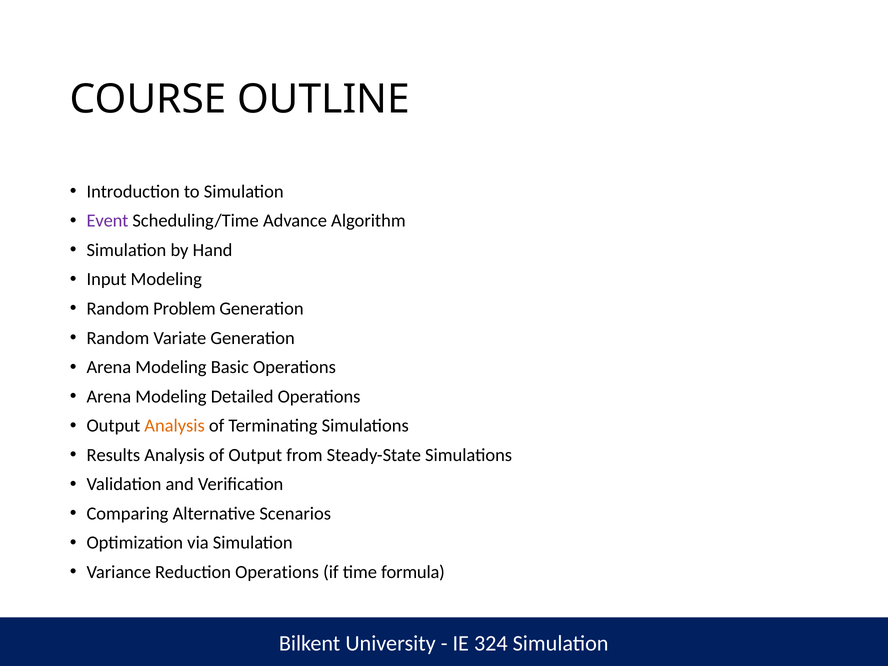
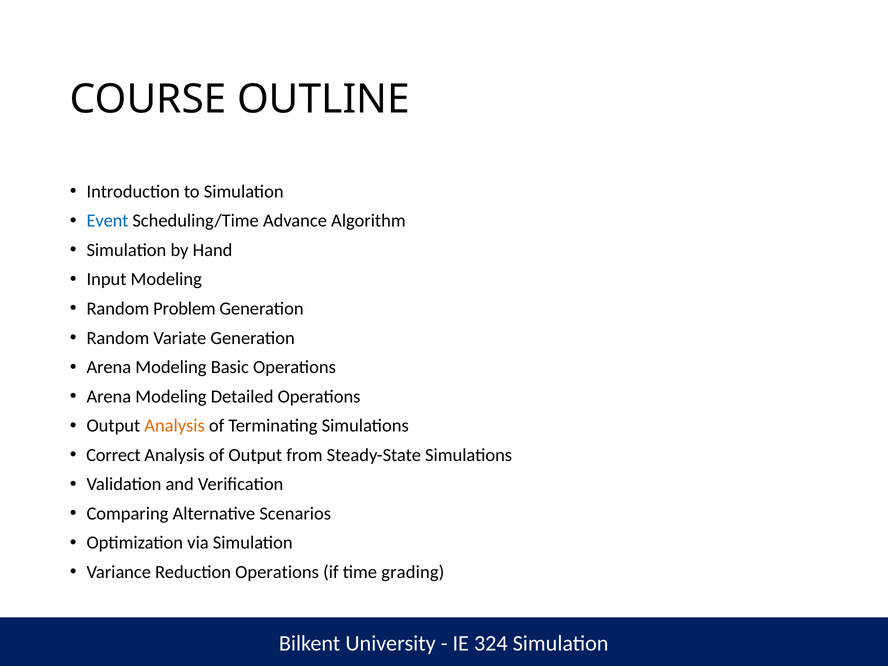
Event colour: purple -> blue (107, 221)
Results: Results -> Correct (113, 455)
formula: formula -> grading (413, 572)
